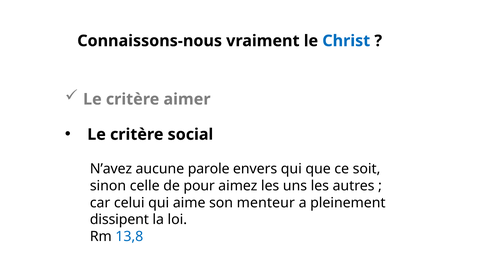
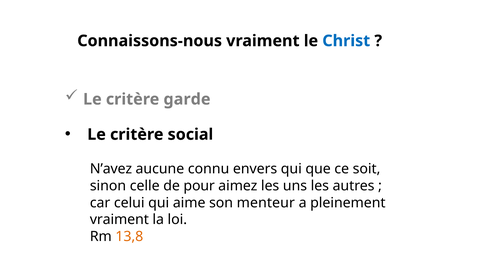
aimer: aimer -> garde (187, 99)
parole: parole -> connu (209, 169)
dissipent: dissipent -> vraiment (119, 219)
13,8 colour: blue -> orange (129, 236)
